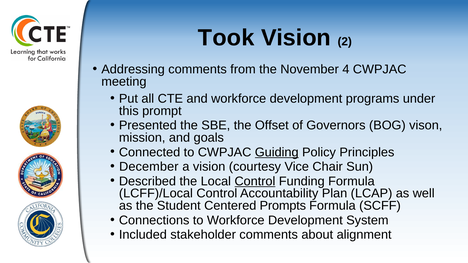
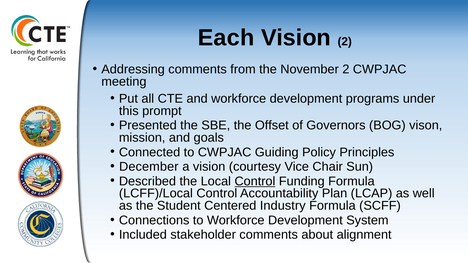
Took: Took -> Each (226, 38)
November 4: 4 -> 2 (346, 69)
Guiding underline: present -> none (277, 152)
Prompts: Prompts -> Industry (283, 206)
